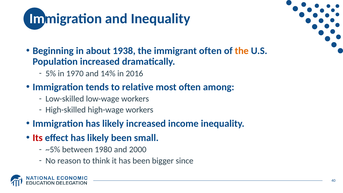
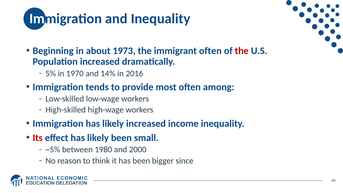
1938: 1938 -> 1973 (124, 51)
the colour: orange -> red (242, 51)
relative: relative -> provide (138, 87)
